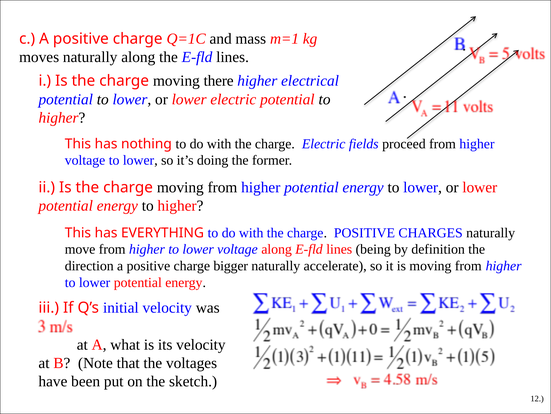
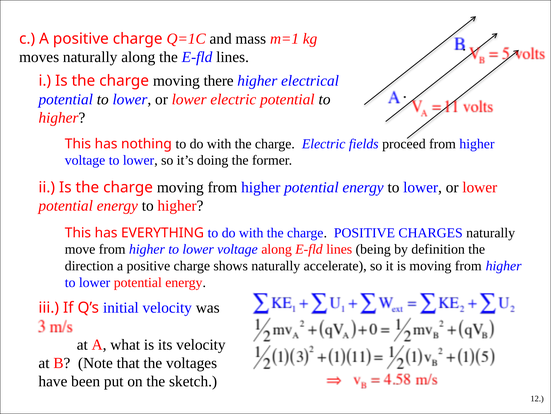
bigger: bigger -> shows (231, 266)
